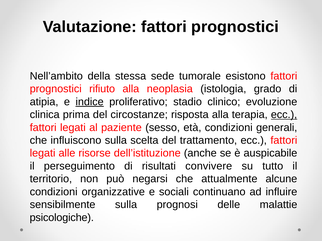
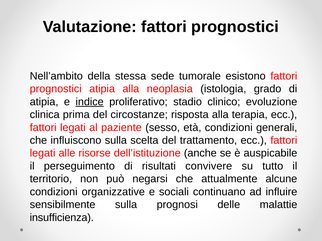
prognostici rifiuto: rifiuto -> atipia (102, 89)
ecc underline: present -> none (284, 115)
psicologiche: psicologiche -> insufficienza (62, 218)
